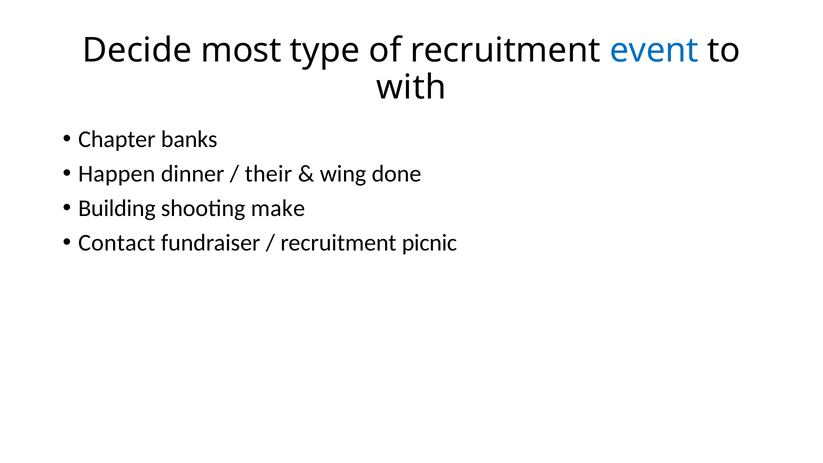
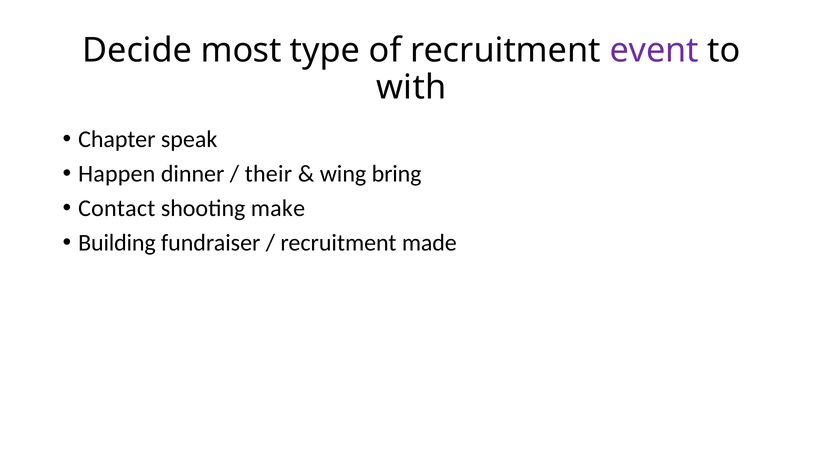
event colour: blue -> purple (654, 51)
banks: banks -> speak (189, 139)
done: done -> bring (397, 174)
Building: Building -> Contact (117, 208)
Contact: Contact -> Building (117, 243)
picnic: picnic -> made (429, 243)
